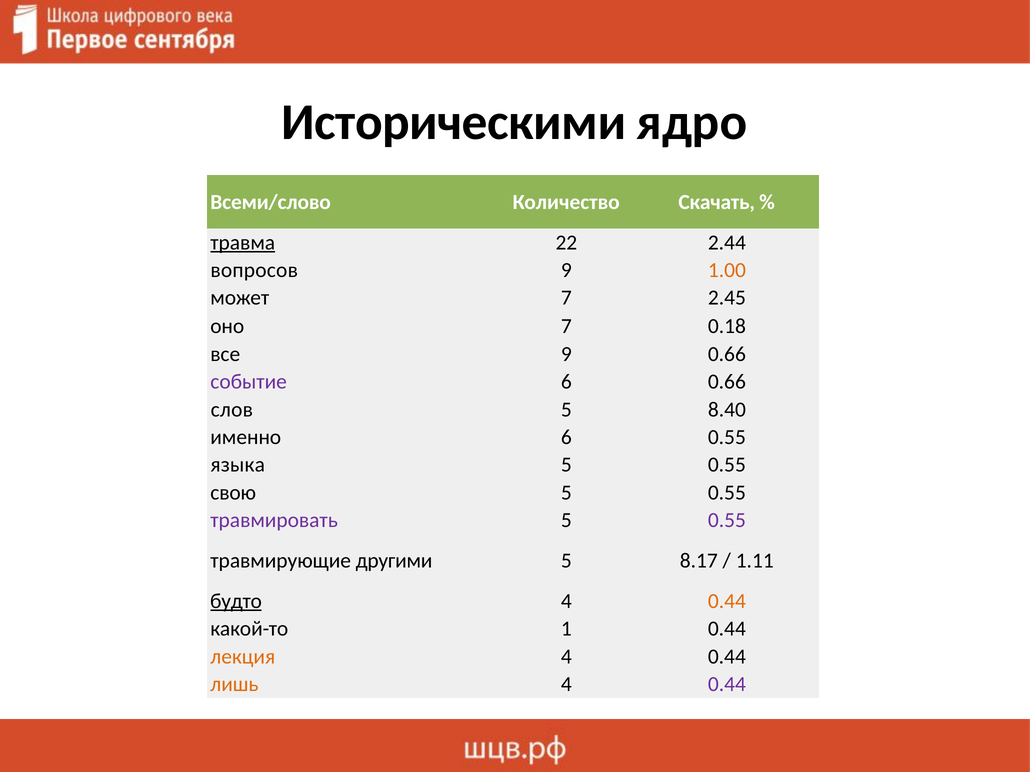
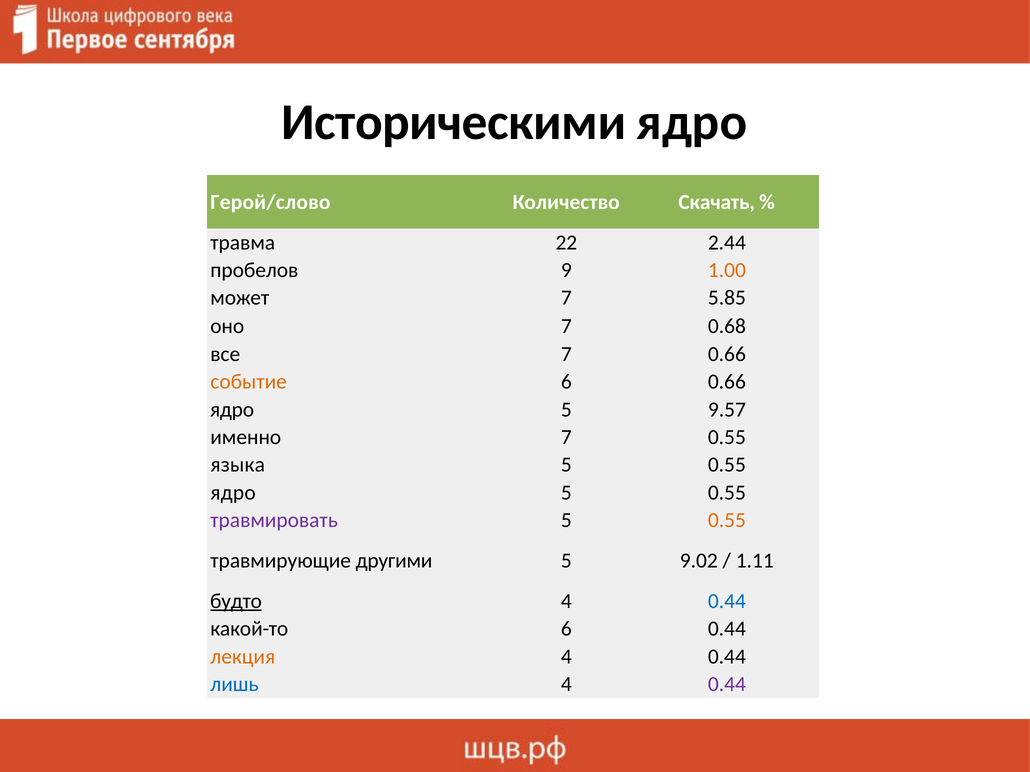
Всеми/слово: Всеми/слово -> Герой/слово (270, 202)
травма underline: present -> none (243, 243)
вопросов: вопросов -> пробелов (254, 270)
2.45: 2.45 -> 5.85 (727, 298)
0.18: 0.18 -> 0.68 (727, 326)
все 9: 9 -> 7 (566, 354)
событие colour: purple -> orange (249, 382)
слов: слов -> ядро (232, 410)
8.40: 8.40 -> 9.57 (727, 410)
именно 6: 6 -> 7 (566, 437)
свою: свою -> ядро (233, 493)
0.55 colour: purple -> orange (727, 521)
8.17: 8.17 -> 9.02 (699, 561)
0.44 colour: orange -> blue (727, 601)
какой-то 1: 1 -> 6 (566, 629)
лишь colour: orange -> blue (234, 685)
